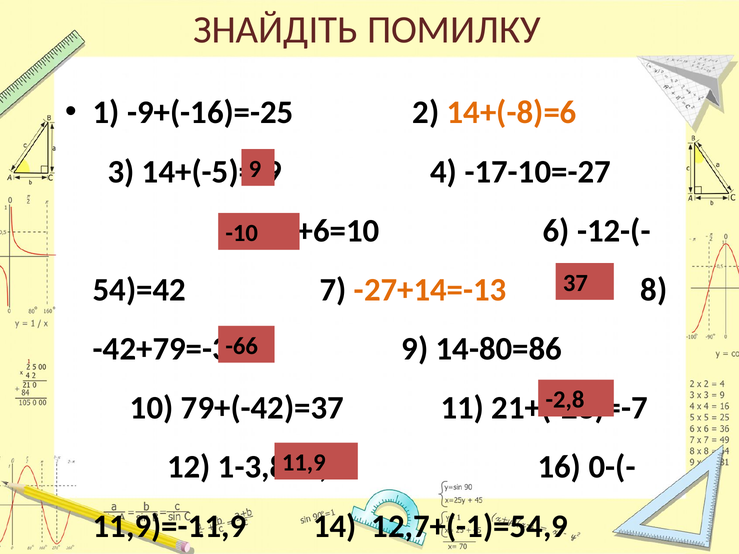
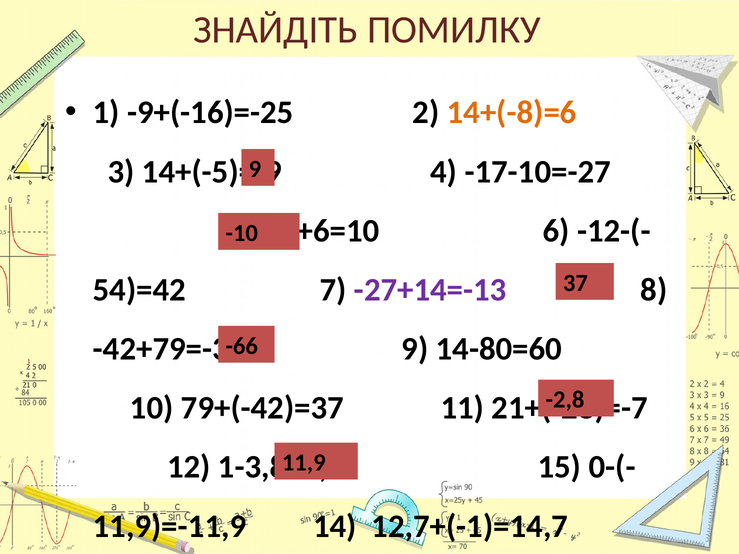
-27+14=-13 colour: orange -> purple (430, 290)
14-80=86: 14-80=86 -> 14-80=60 (499, 349)
16: 16 -> 15 (559, 467)
12,7+(-1)=54,9: 12,7+(-1)=54,9 -> 12,7+(-1)=14,7 (470, 526)
